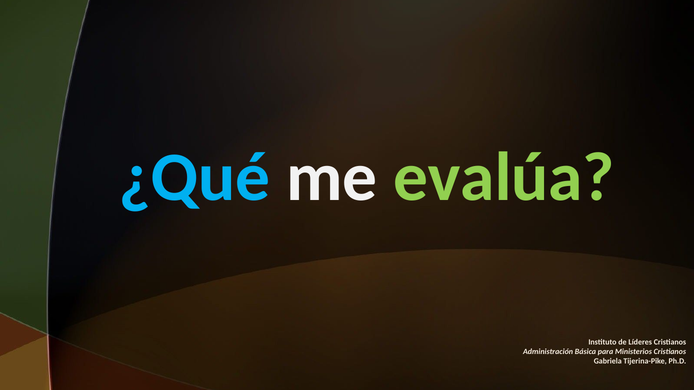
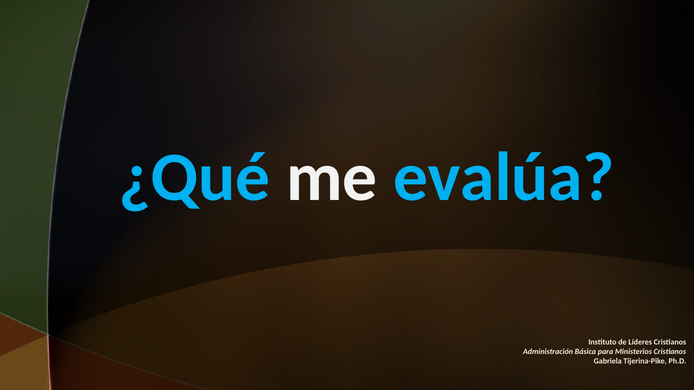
evalúa colour: light green -> light blue (504, 178)
